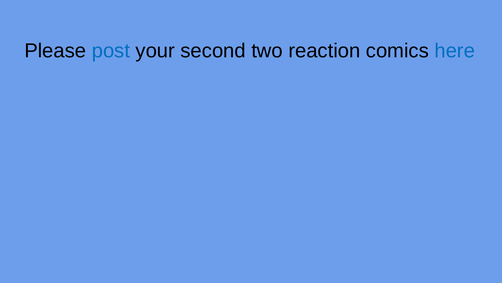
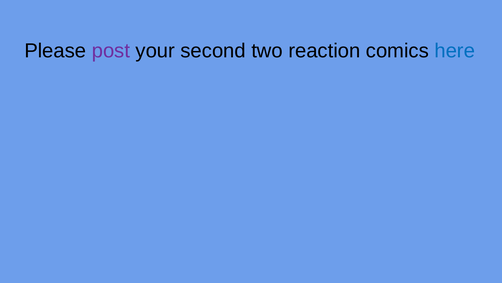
post colour: blue -> purple (111, 51)
